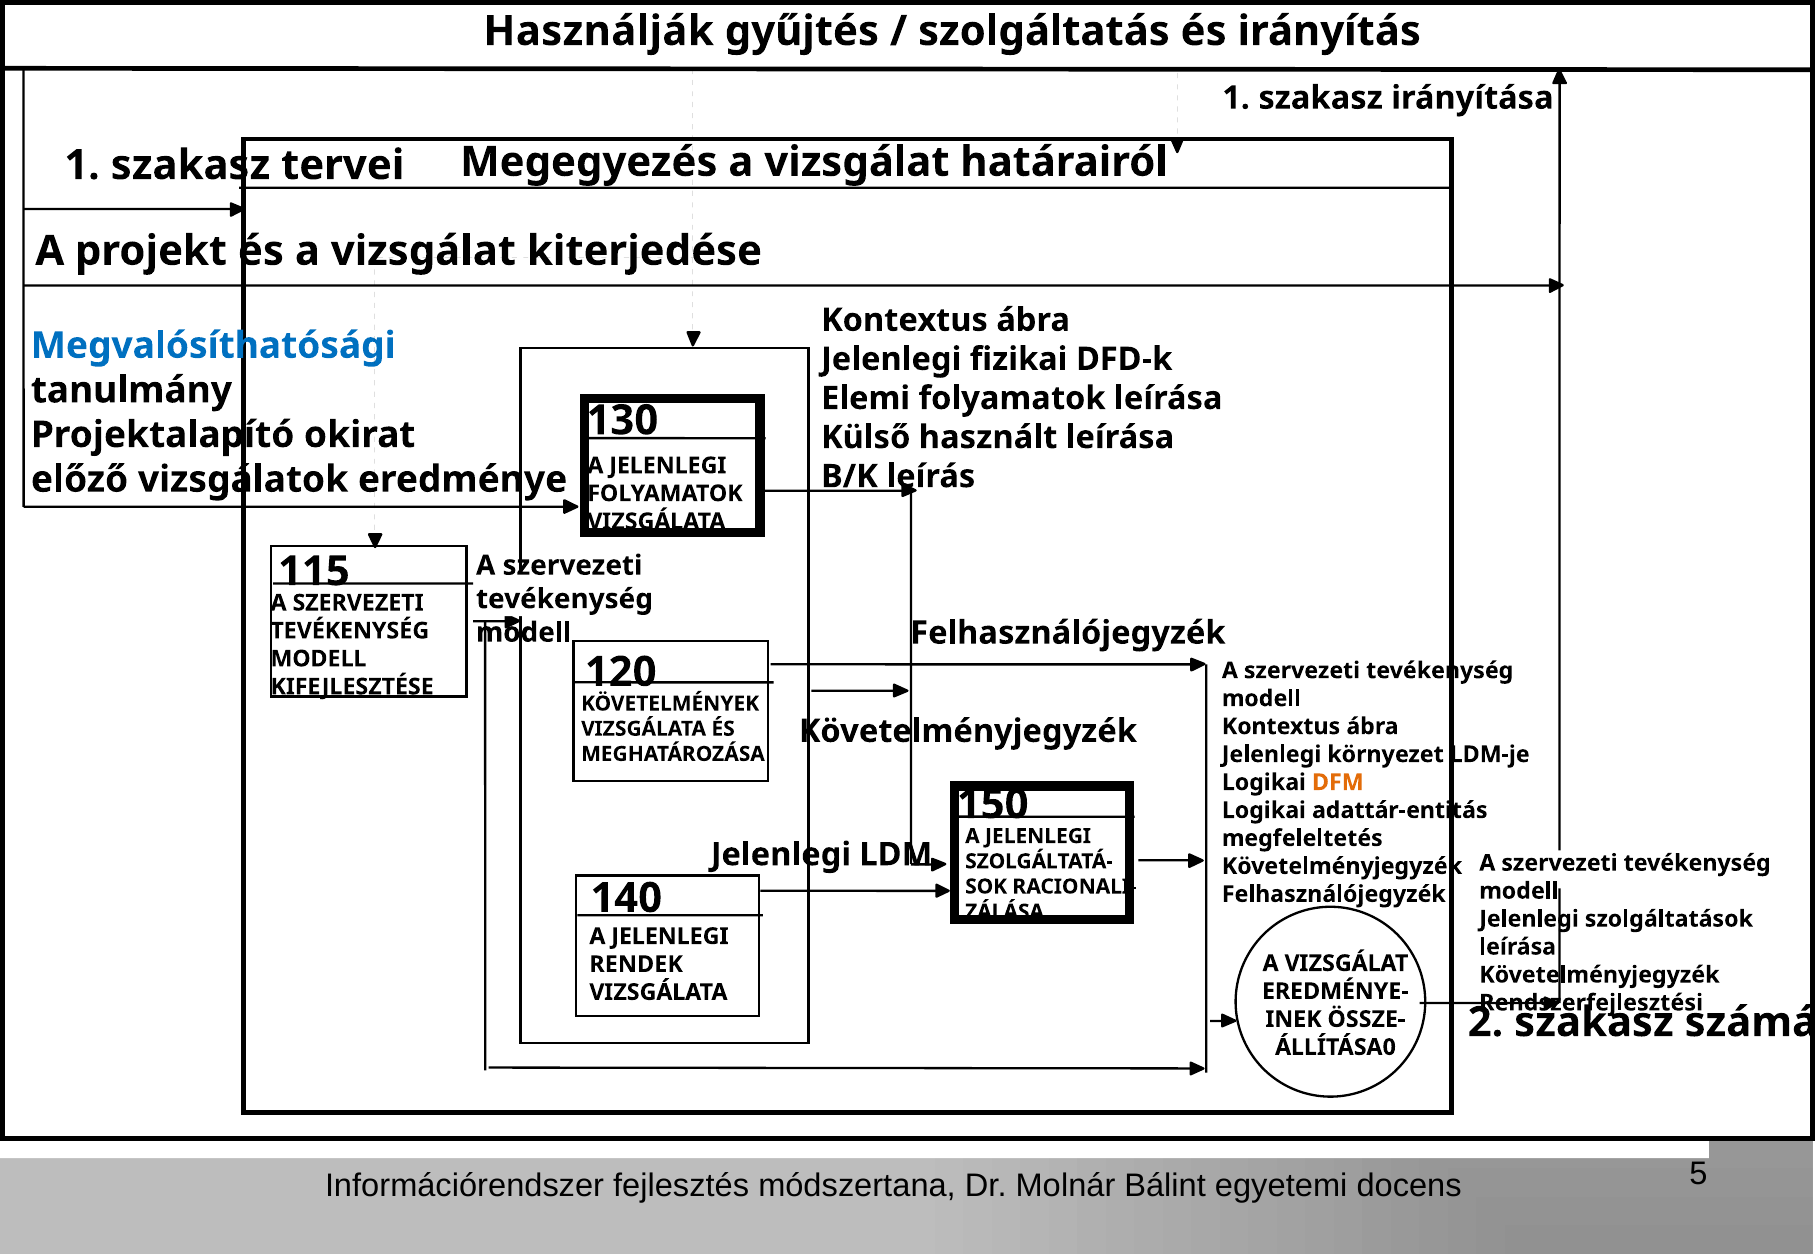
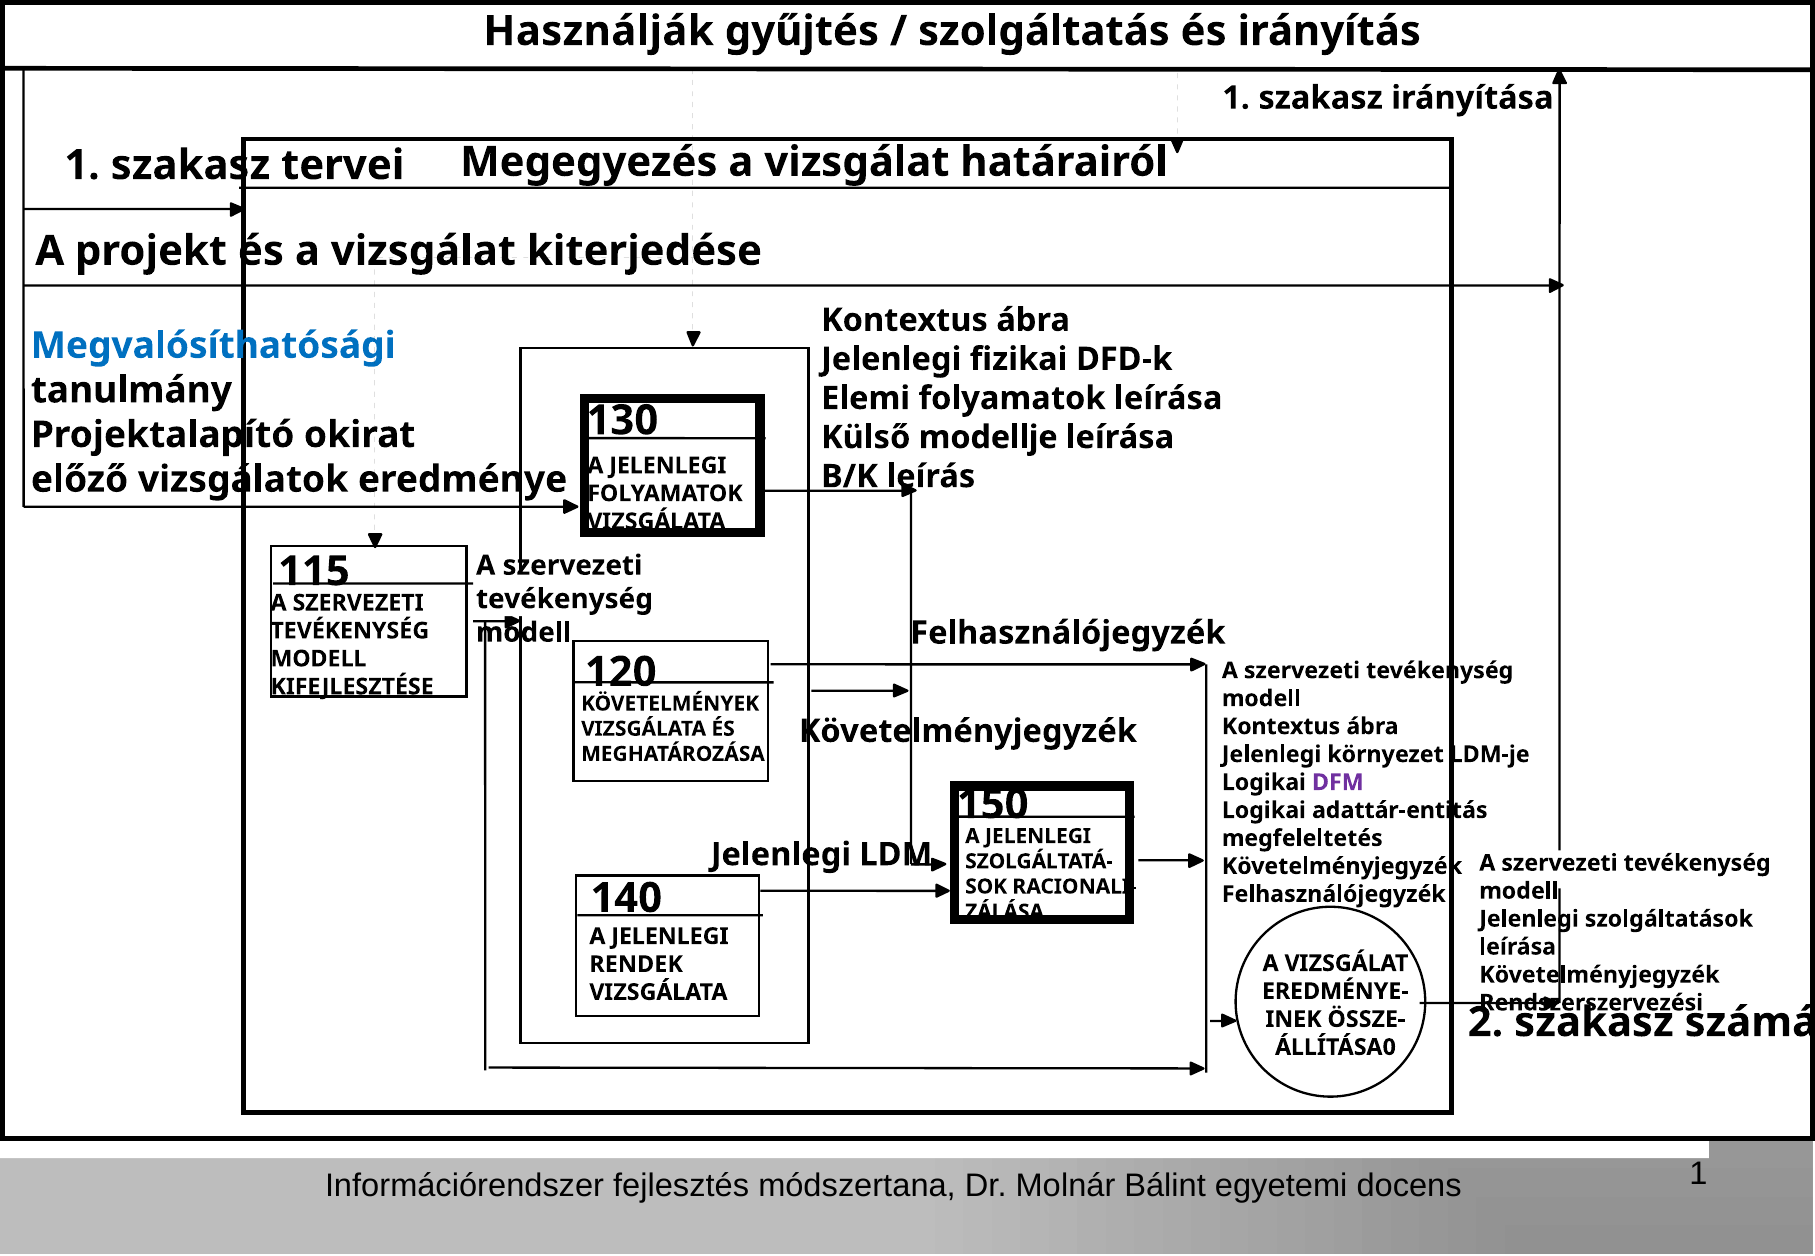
használt: használt -> modellje (988, 438)
DFM colour: orange -> purple (1338, 783)
Rendszerfejlesztési: Rendszerfejlesztési -> Rendszerszervezési (1591, 1003)
docens 5: 5 -> 1 (1698, 1174)
